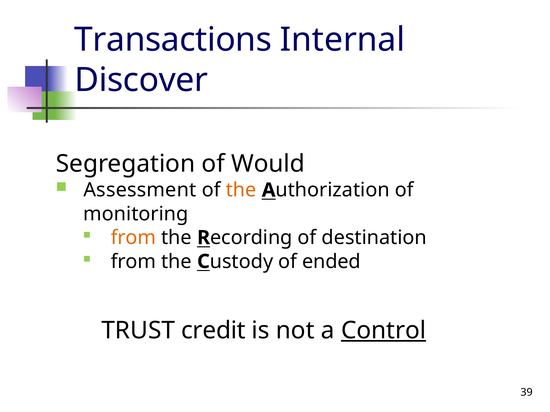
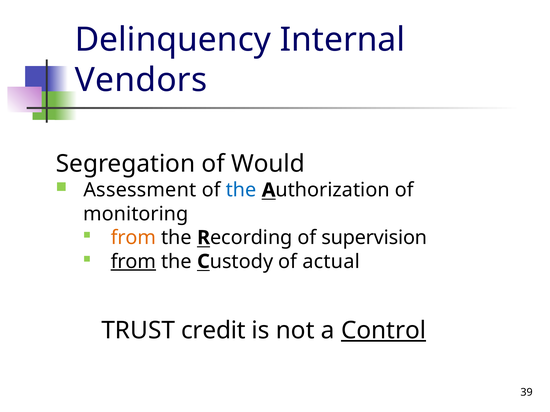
Transactions: Transactions -> Delinquency (173, 40)
Discover: Discover -> Vendors (141, 80)
the colour: orange -> blue (241, 190)
destination: destination -> supervision (374, 238)
from underline: none -> present (133, 262)
ended: ended -> actual (331, 262)
